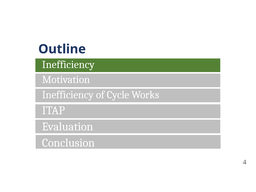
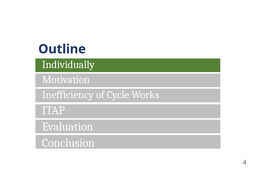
Inefficiency: Inefficiency -> Individually (68, 65)
